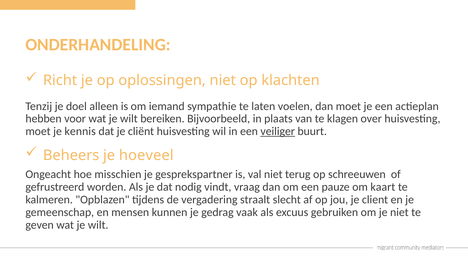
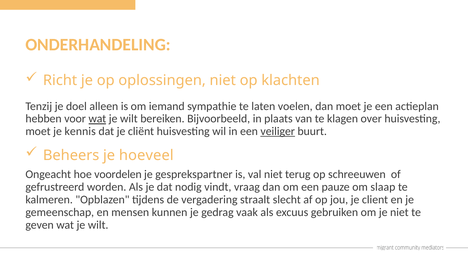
wat underline: none -> present (97, 119)
misschien: misschien -> voordelen (118, 175)
kaart: kaart -> slaap (383, 187)
